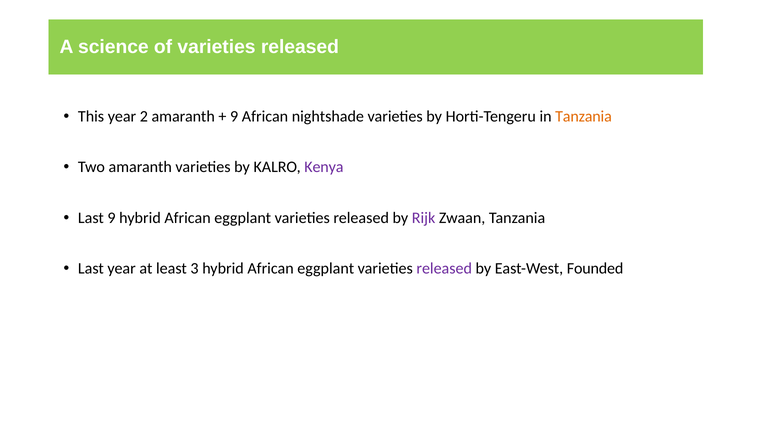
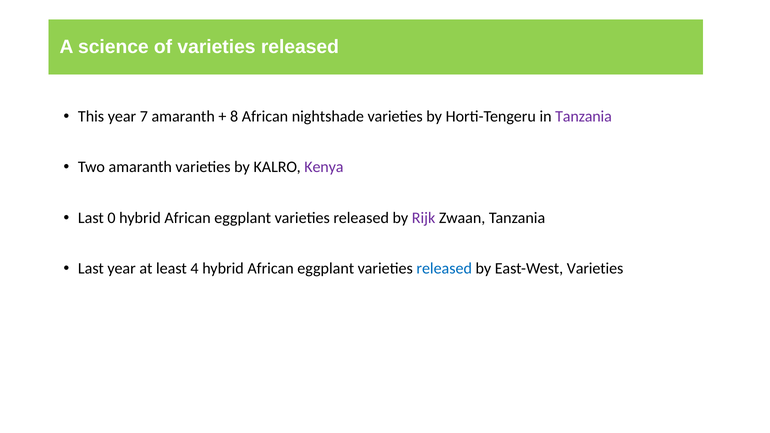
2: 2 -> 7 (144, 116)
9: 9 -> 8 (234, 116)
Tanzania colour: orange -> purple (584, 116)
Last 9: 9 -> 0 (112, 218)
3: 3 -> 4 (195, 269)
released colour: purple -> blue (444, 269)
East-West Founded: Founded -> Varieties (595, 269)
